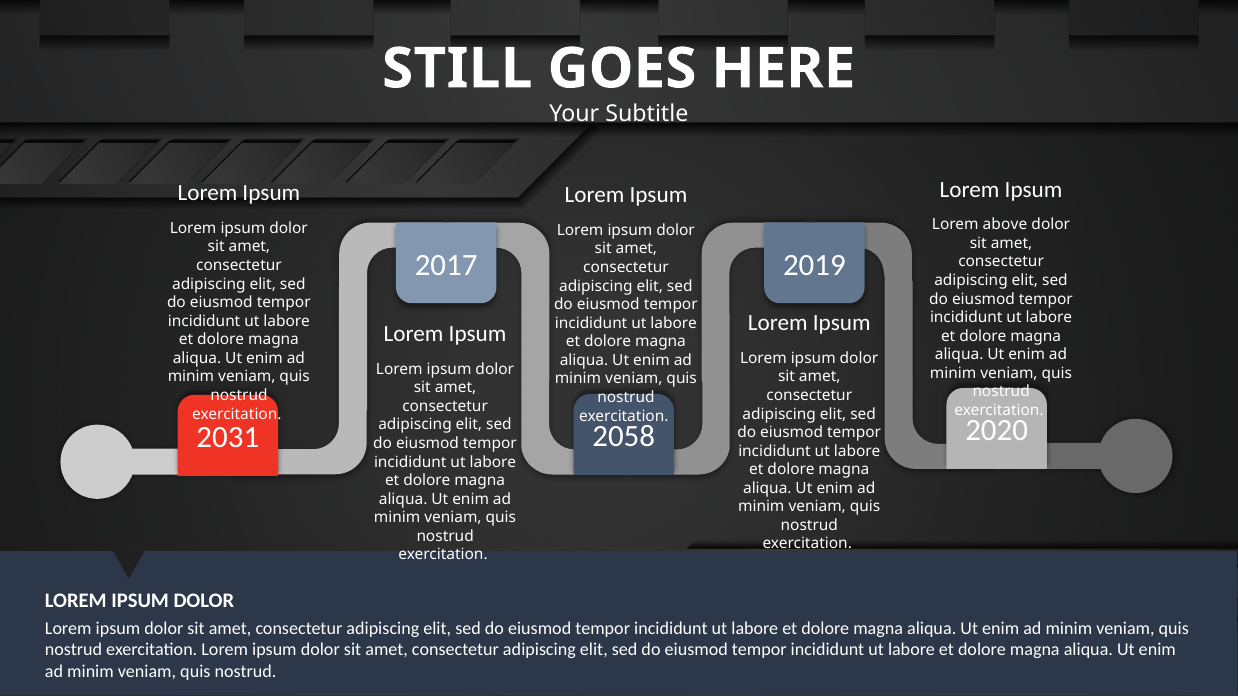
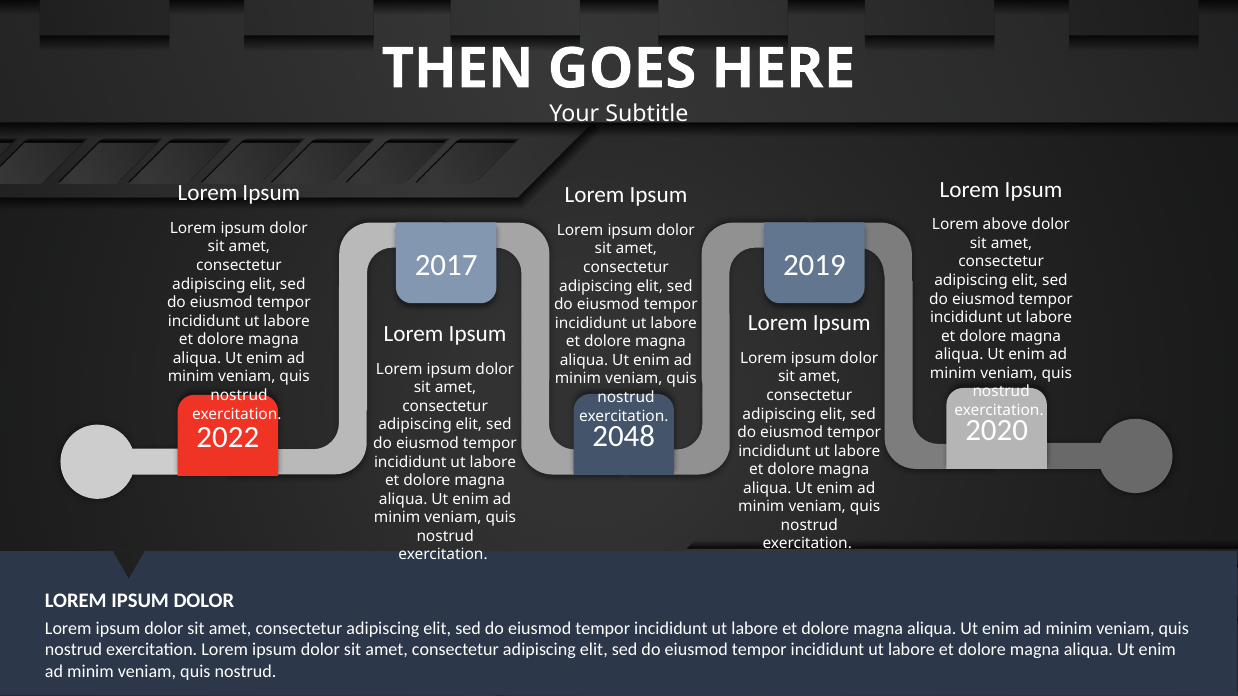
STILL: STILL -> THEN (458, 69)
2058: 2058 -> 2048 (624, 437)
2031: 2031 -> 2022 (228, 438)
